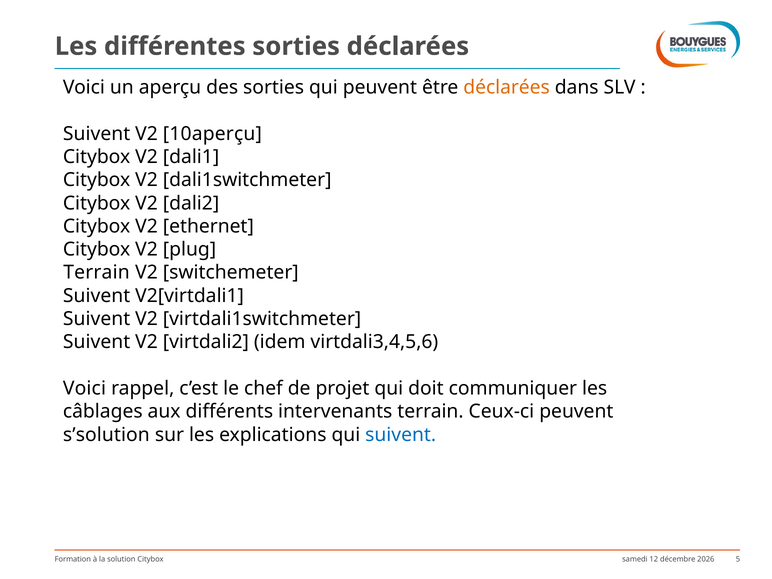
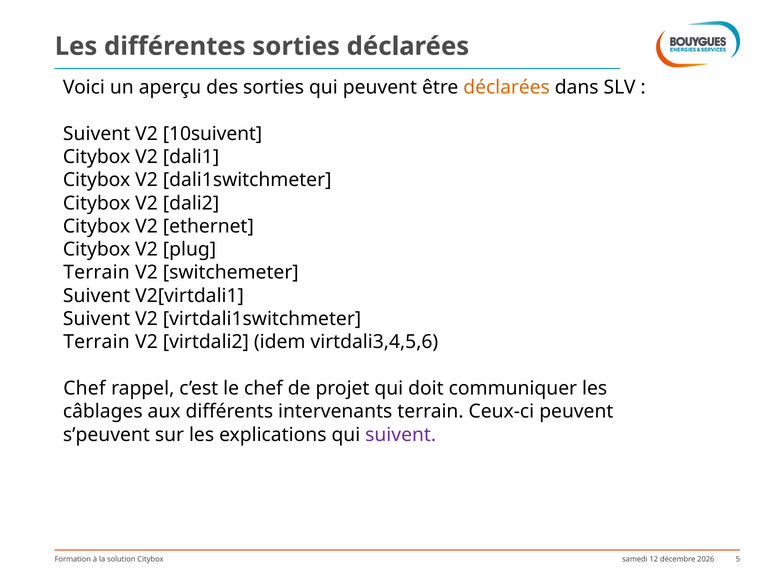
10aperçu: 10aperçu -> 10suivent (213, 134)
Suivent: Suivent -> Terrain (97, 342)
Voici: Voici -> Chef (84, 388)
s’solution: s’solution -> s’peuvent (106, 435)
suivent colour: blue -> purple (401, 435)
